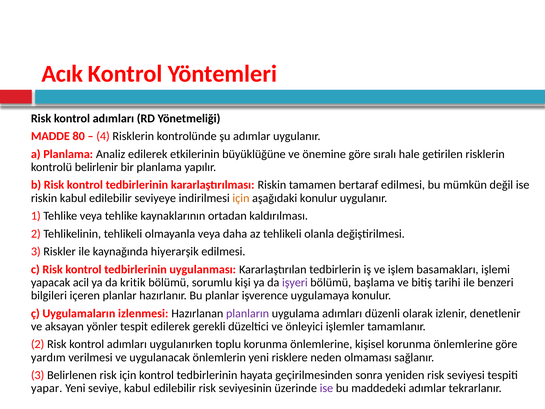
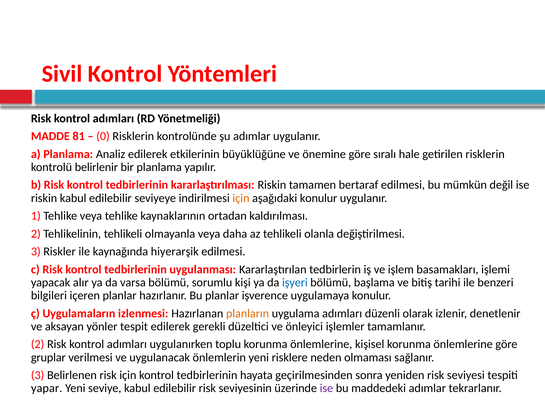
Acık: Acık -> Sivil (62, 74)
80: 80 -> 81 (79, 136)
4: 4 -> 0 (103, 136)
acil: acil -> alır (81, 282)
kritik: kritik -> varsa (133, 282)
işyeri colour: purple -> blue (295, 282)
planların colour: purple -> orange (248, 313)
yardım: yardım -> gruplar (48, 357)
